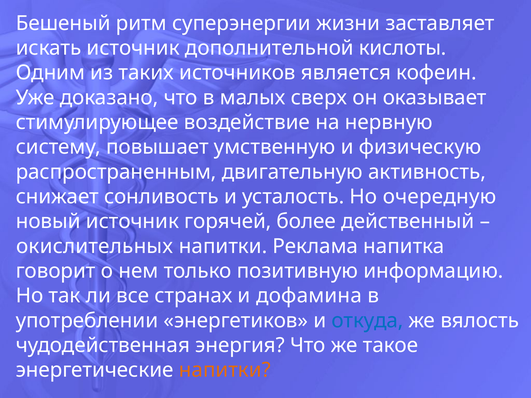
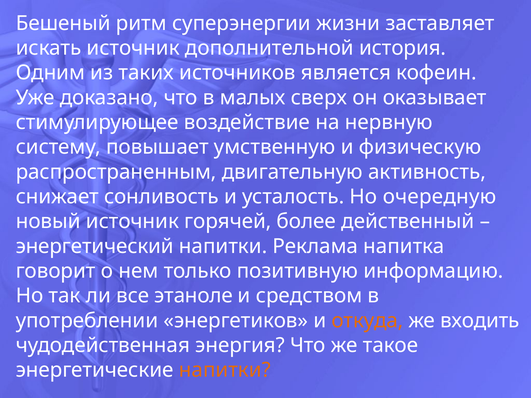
кислоты: кислоты -> история (403, 48)
окислительных: окислительных -> энергетический (95, 246)
странах: странах -> этаноле (194, 296)
дофамина: дофамина -> средством (309, 296)
откуда colour: blue -> orange (367, 321)
вялость: вялость -> входить (480, 321)
